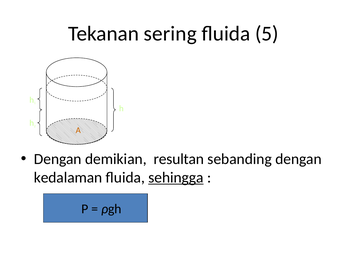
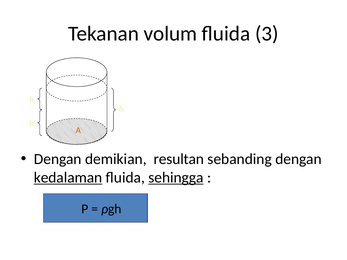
sering: sering -> volum (170, 34)
5: 5 -> 3 (267, 34)
kedalaman underline: none -> present (68, 178)
